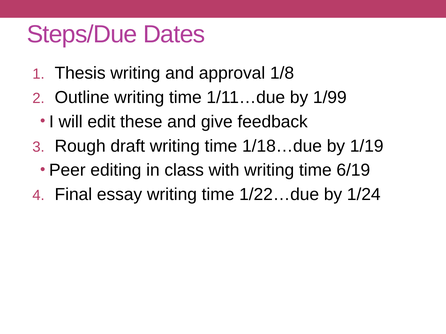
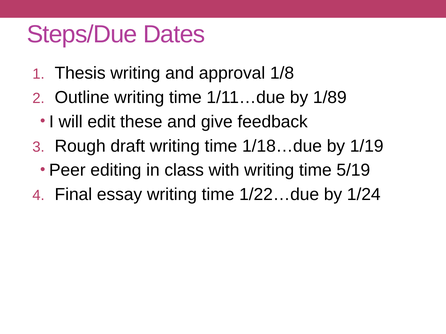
1/99: 1/99 -> 1/89 (330, 98)
6/19: 6/19 -> 5/19 (353, 171)
